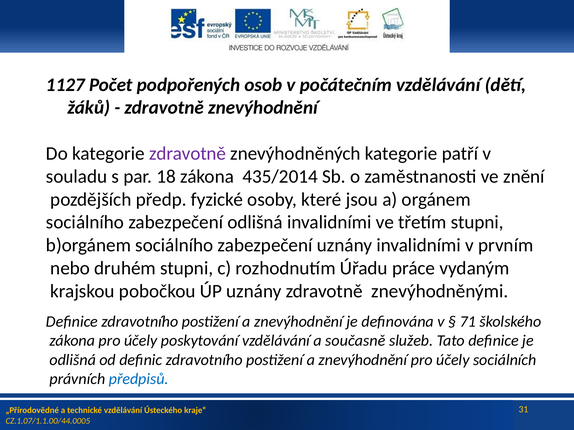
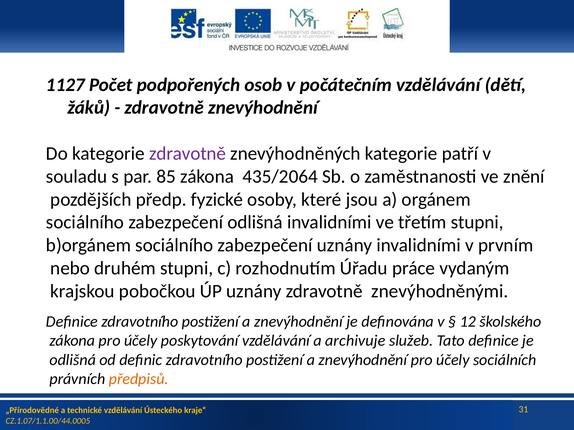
18: 18 -> 85 (166, 177)
435/2014: 435/2014 -> 435/2064 (280, 177)
71: 71 -> 12 (468, 322)
současně: současně -> archivuje (355, 341)
předpisů colour: blue -> orange (139, 379)
